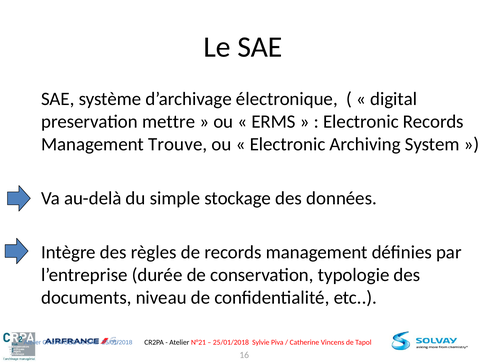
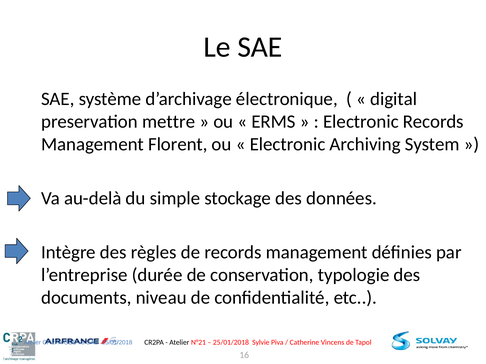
Trouve: Trouve -> Florent (178, 144)
